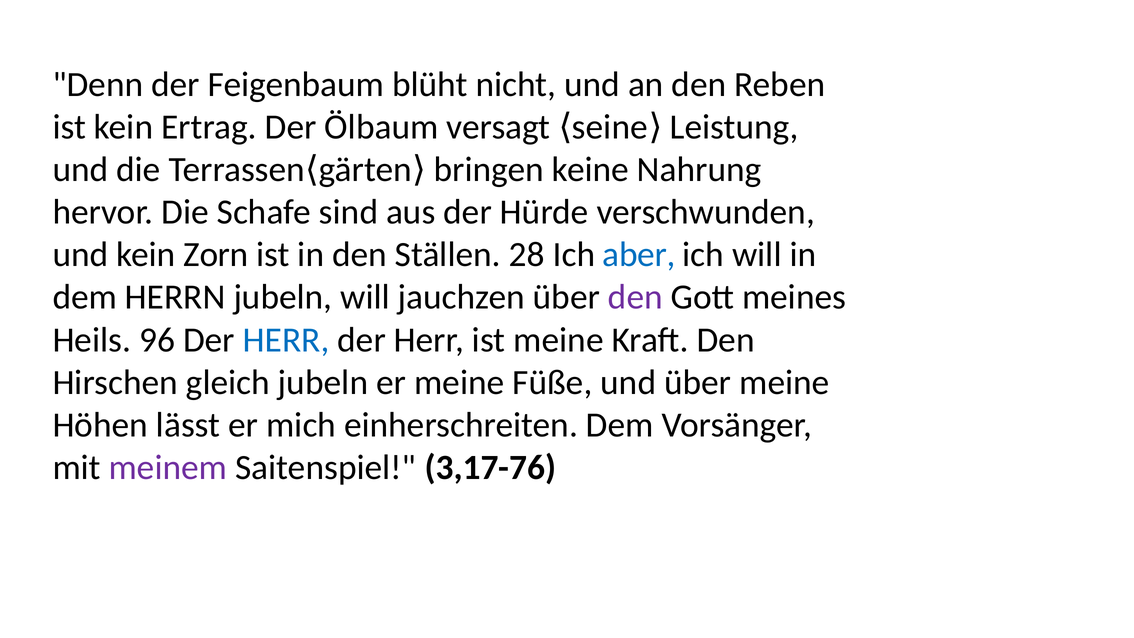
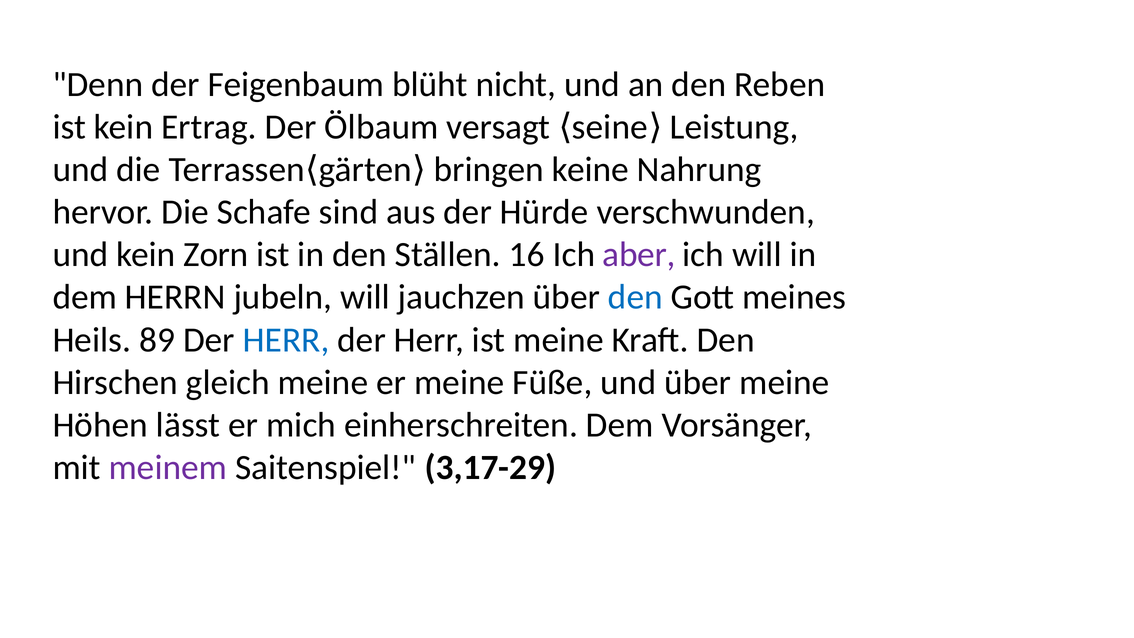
28: 28 -> 16 (527, 255)
aber colour: blue -> purple (639, 255)
den colour: purple -> blue (635, 297)
96: 96 -> 89 (157, 340)
gleich jubeln: jubeln -> meine (323, 382)
3,17-76: 3,17-76 -> 3,17-29 (490, 467)
